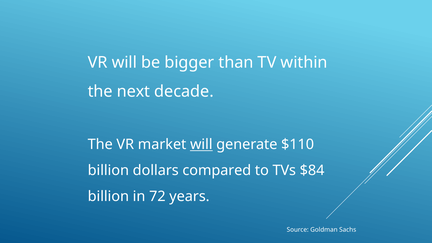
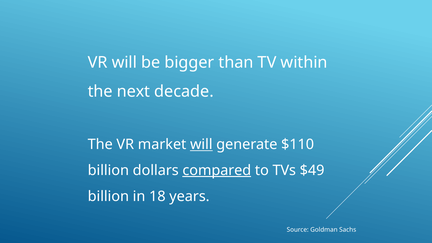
compared underline: none -> present (217, 170)
$84: $84 -> $49 (312, 170)
72: 72 -> 18 (157, 196)
